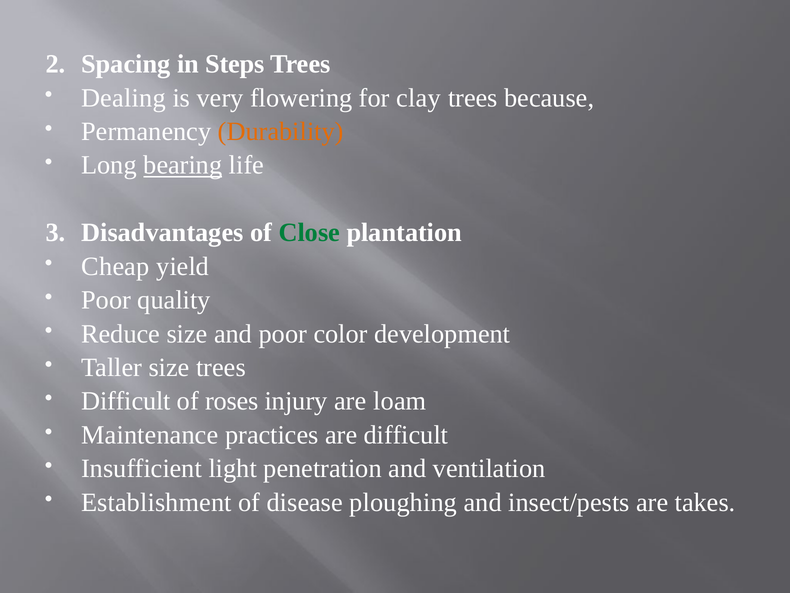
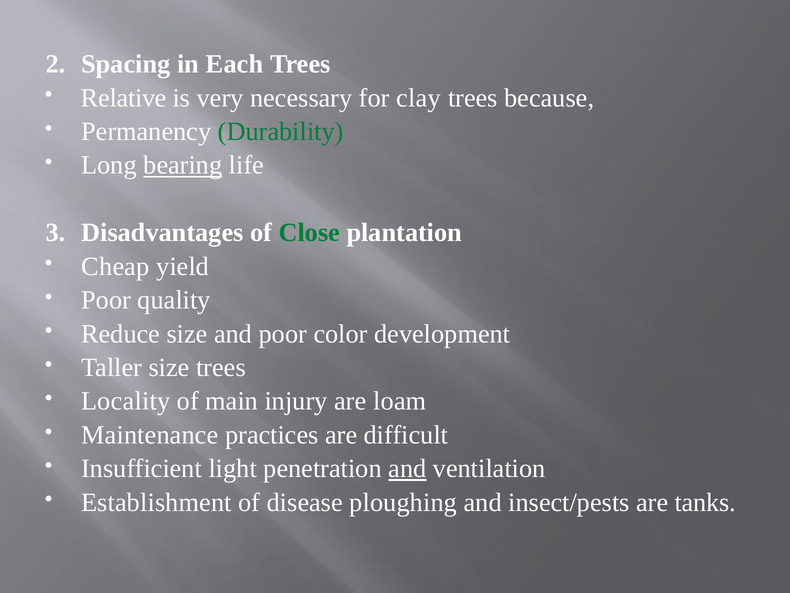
Steps: Steps -> Each (235, 64)
Dealing: Dealing -> Relative (124, 98)
flowering: flowering -> necessary (301, 98)
Durability colour: orange -> green (281, 131)
Difficult: Difficult -> Locality (126, 401)
roses: roses -> main (232, 401)
and underline: none -> present (407, 468)
takes: takes -> tanks (705, 502)
